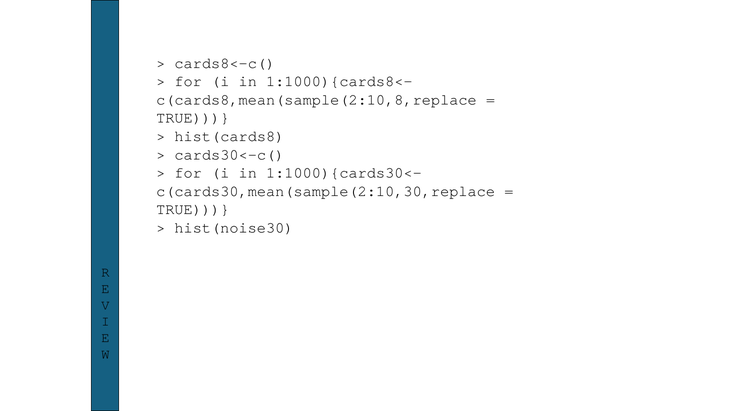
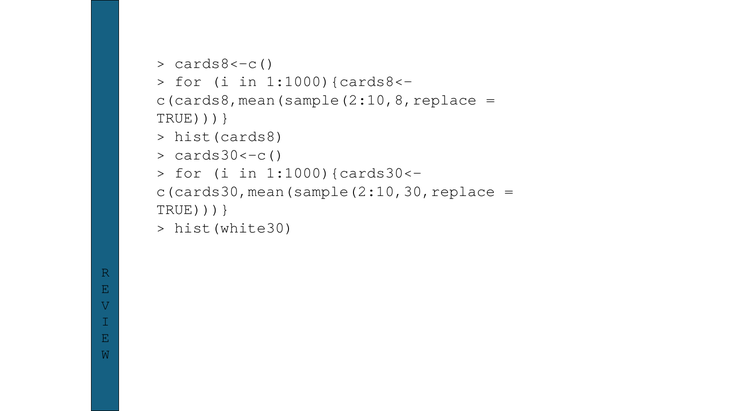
hist(noise30: hist(noise30 -> hist(white30 (234, 228)
